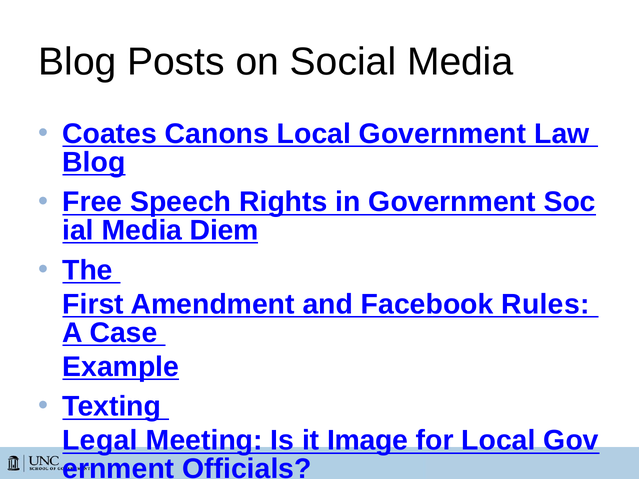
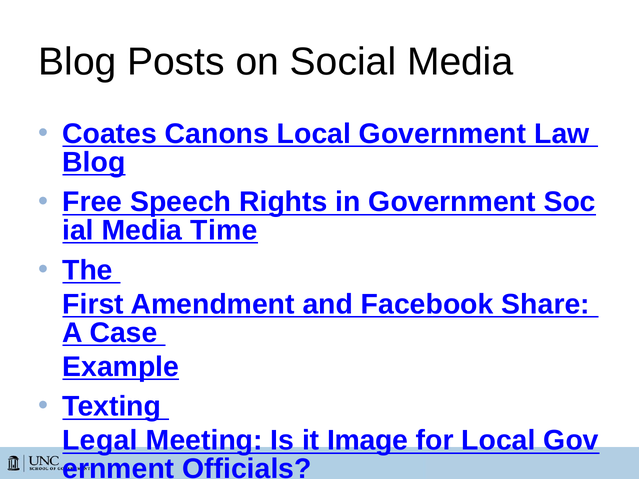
Diem: Diem -> Time (224, 231)
Rules: Rules -> Share (546, 304)
